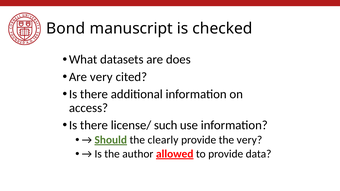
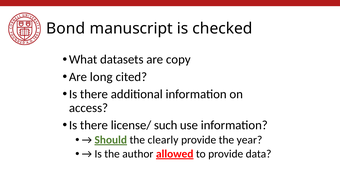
does: does -> copy (178, 60)
Are very: very -> long (101, 77)
the very: very -> year (249, 140)
